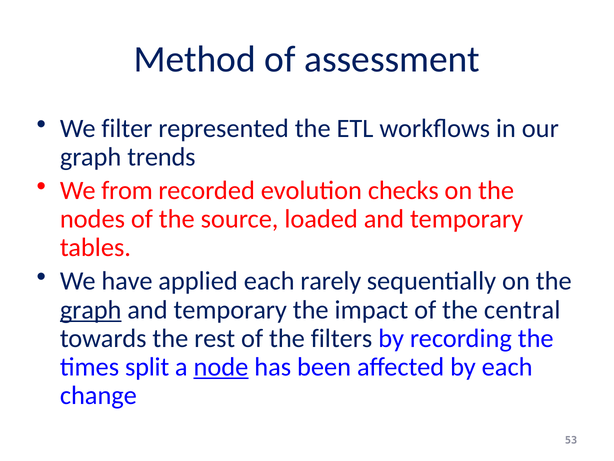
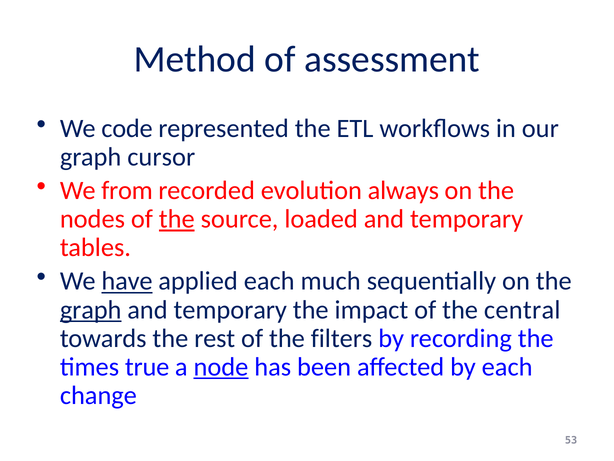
filter: filter -> code (127, 128)
trends: trends -> cursor (161, 157)
checks: checks -> always (403, 190)
the underline: none -> present (177, 219)
have underline: none -> present (127, 281)
rarely: rarely -> much (331, 281)
split: split -> true (147, 367)
